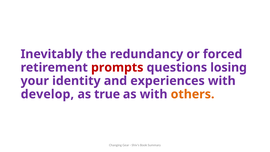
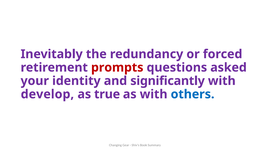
losing: losing -> asked (229, 67)
experiences: experiences -> significantly (168, 81)
others colour: orange -> blue (193, 94)
